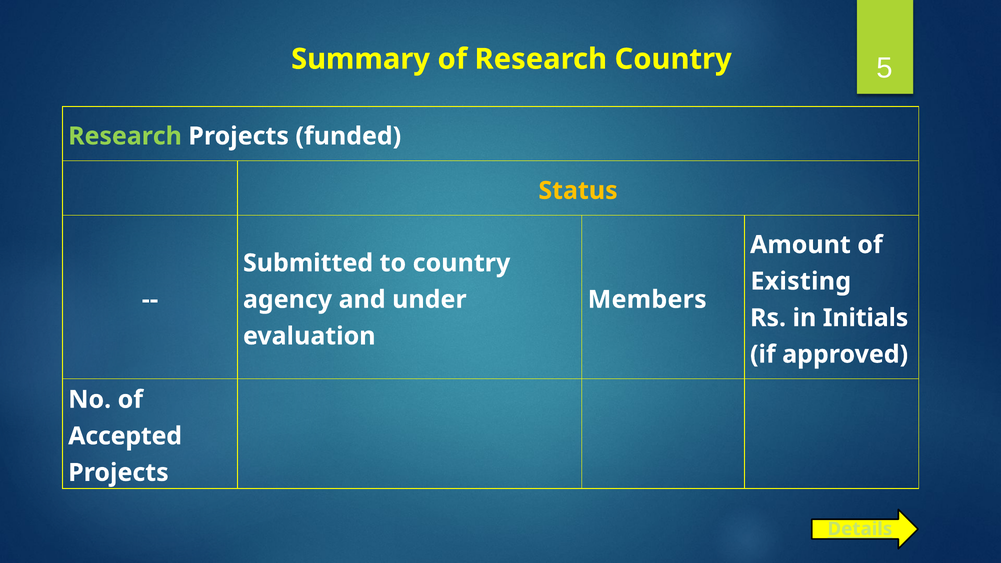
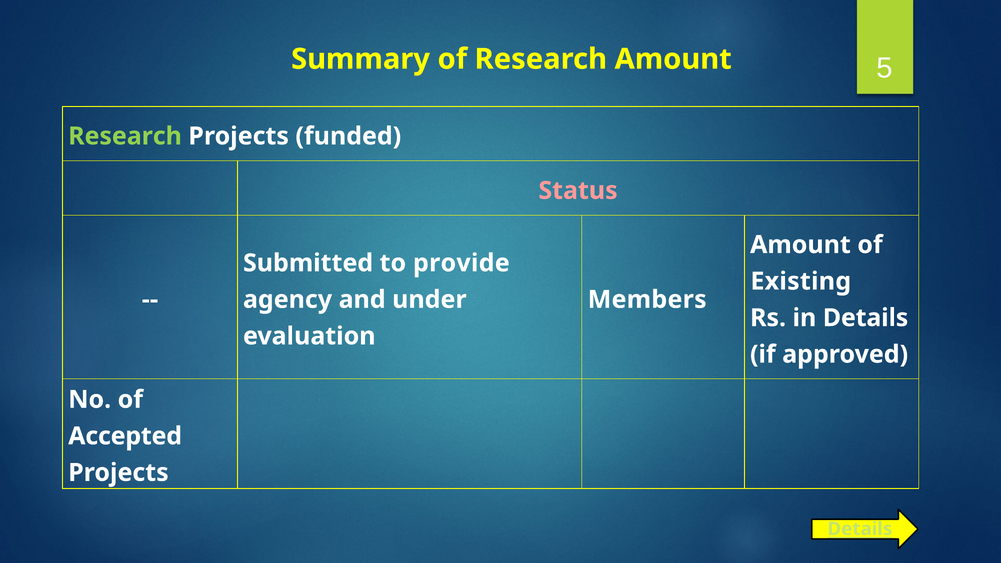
Research Country: Country -> Amount (673, 59)
Status colour: yellow -> pink (578, 191)
to country: country -> provide (461, 263)
in Initials: Initials -> Details (866, 318)
